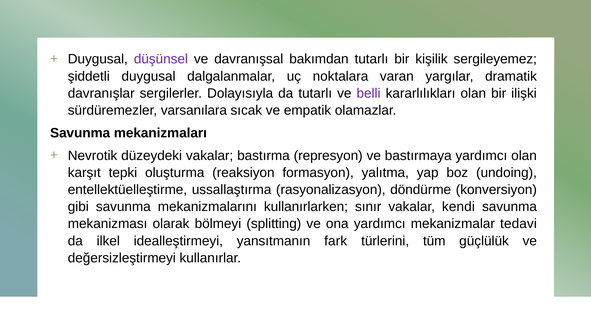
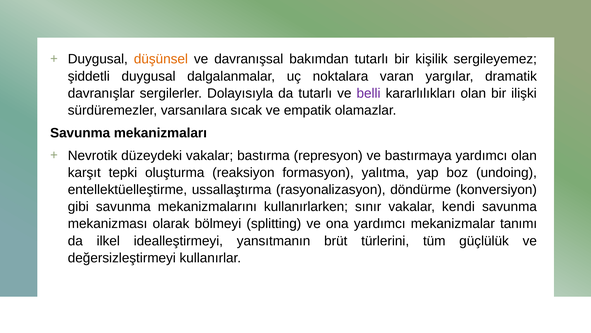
düşünsel colour: purple -> orange (161, 59)
tedavi: tedavi -> tanımı (519, 223)
fark: fark -> brüt (336, 241)
